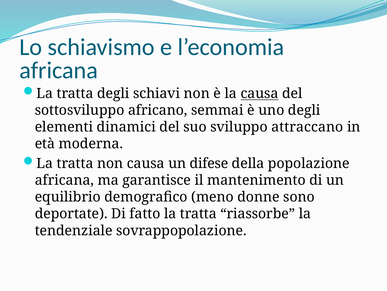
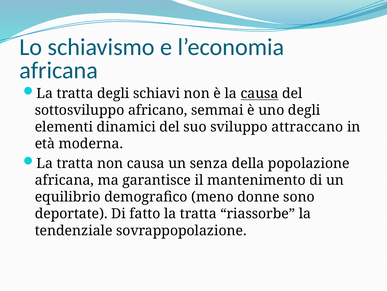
difese: difese -> senza (209, 163)
